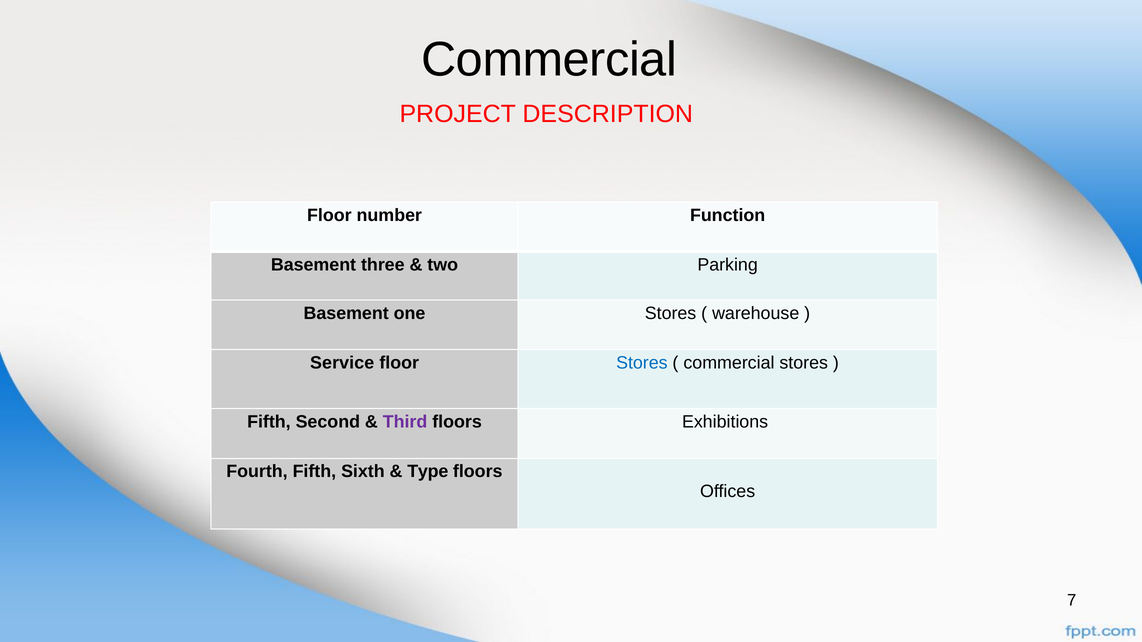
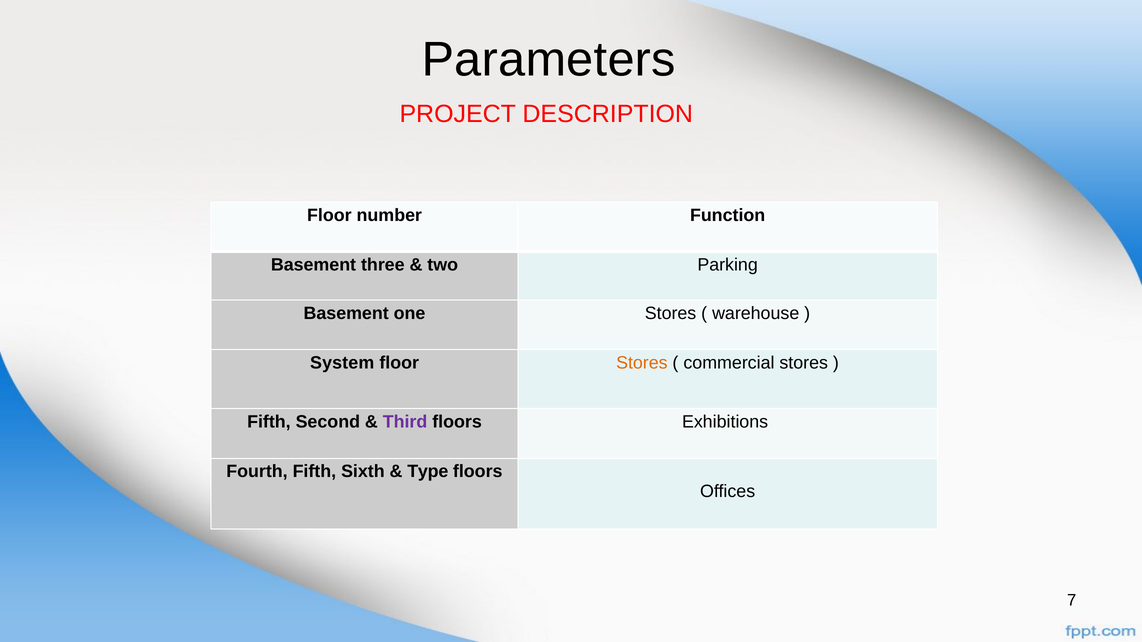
Commercial: Commercial -> Parameters (549, 60)
Service: Service -> System (342, 363)
Stores colour: blue -> orange (642, 363)
